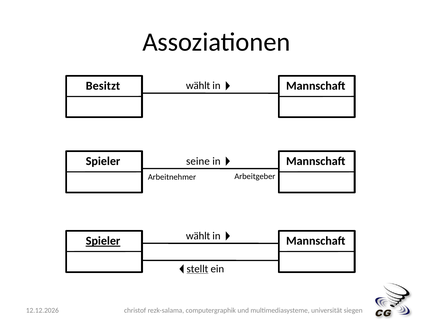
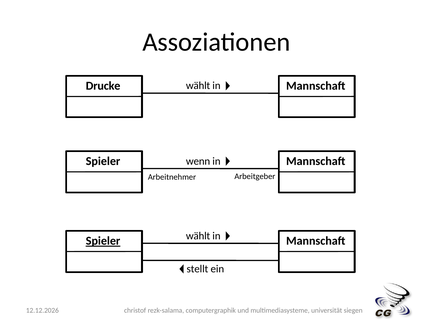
Besitzt: Besitzt -> Drucke (103, 86)
seine: seine -> wenn (198, 161)
stellt underline: present -> none (197, 269)
